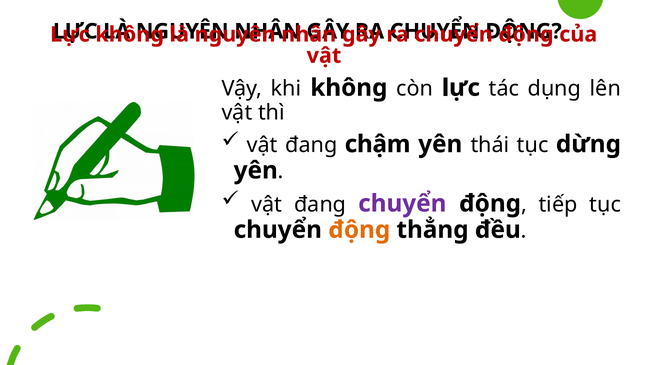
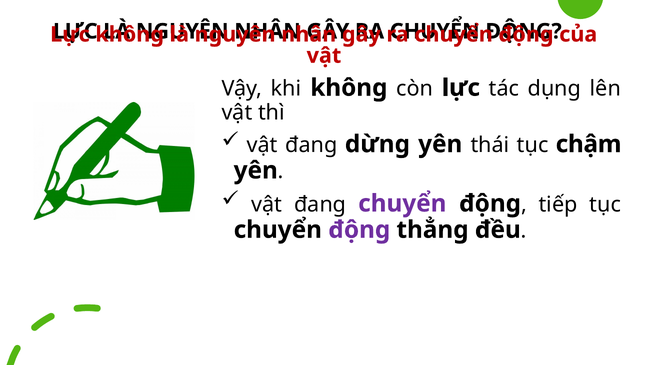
chậm: chậm -> dừng (377, 144)
dừng: dừng -> chậm (589, 144)
động colour: orange -> purple (359, 229)
